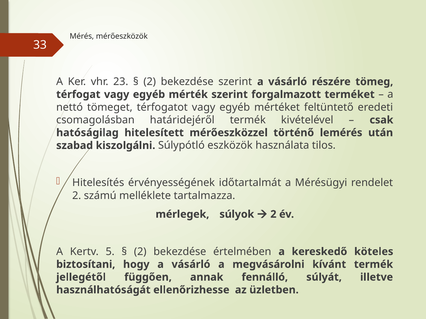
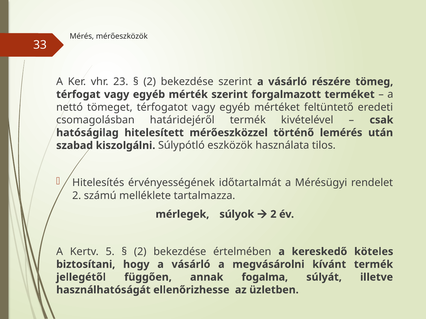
fennálló: fennálló -> fogalma (265, 278)
